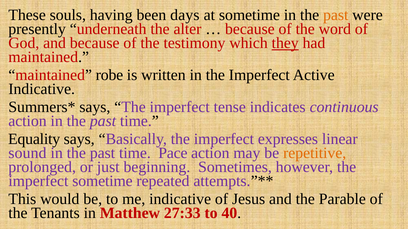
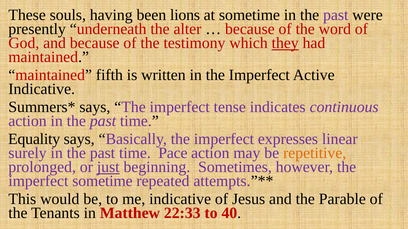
days: days -> lions (185, 15)
past colour: orange -> purple (336, 15)
robe: robe -> fifth (109, 75)
sound: sound -> surely (28, 153)
just underline: none -> present (108, 167)
27:33: 27:33 -> 22:33 (182, 213)
